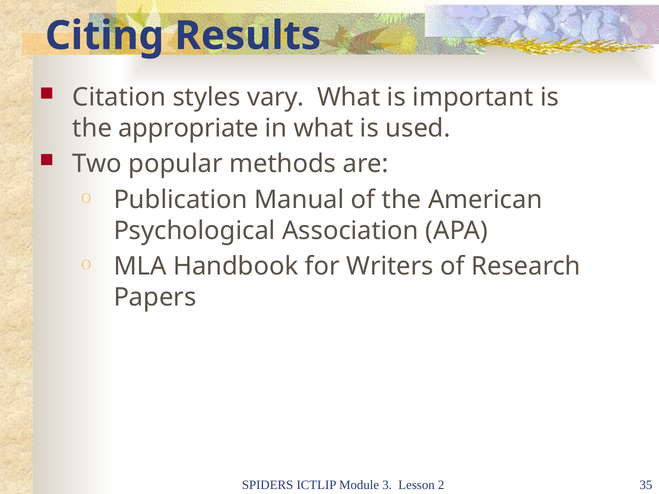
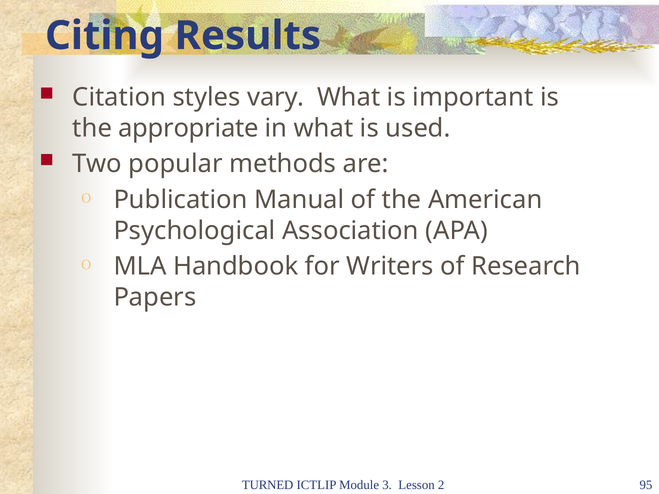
SPIDERS: SPIDERS -> TURNED (268, 485)
35: 35 -> 95 (646, 485)
